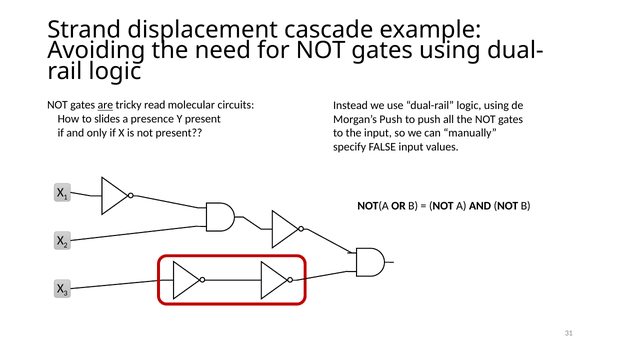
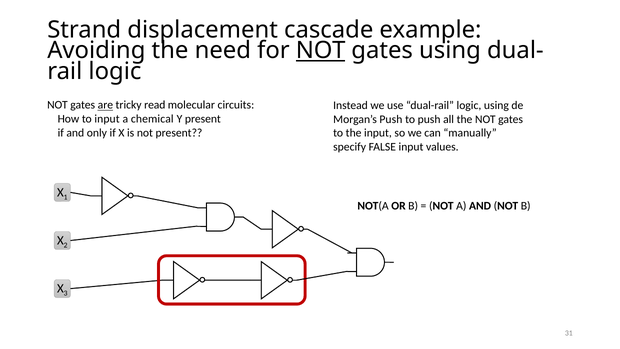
NOT underline: none -> present (321, 51)
to slides: slides -> input (107, 119)
presence: presence -> chemical (152, 119)
